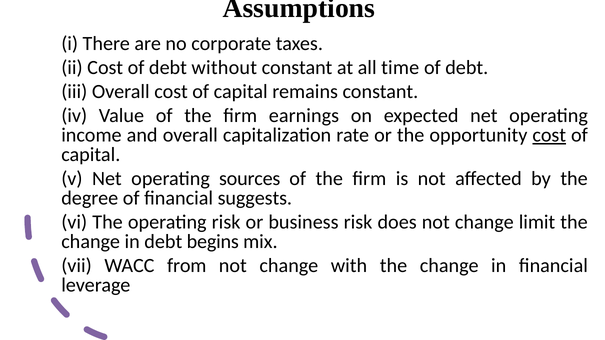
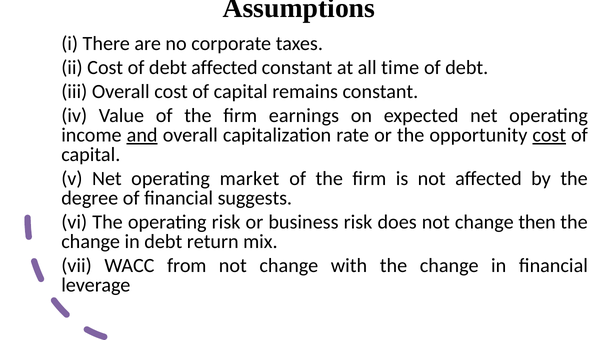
debt without: without -> affected (224, 68)
and underline: none -> present (142, 135)
sources: sources -> market (249, 179)
limit: limit -> then (537, 222)
begins: begins -> return (213, 242)
